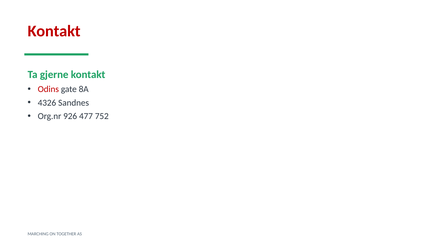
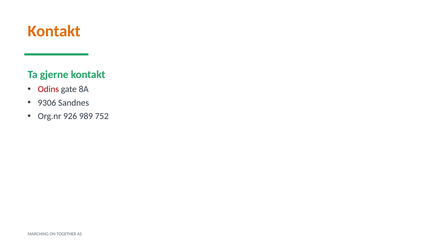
Kontakt colour: red -> orange (54, 31)
4326: 4326 -> 9306 (47, 103)
477: 477 -> 989 (86, 116)
